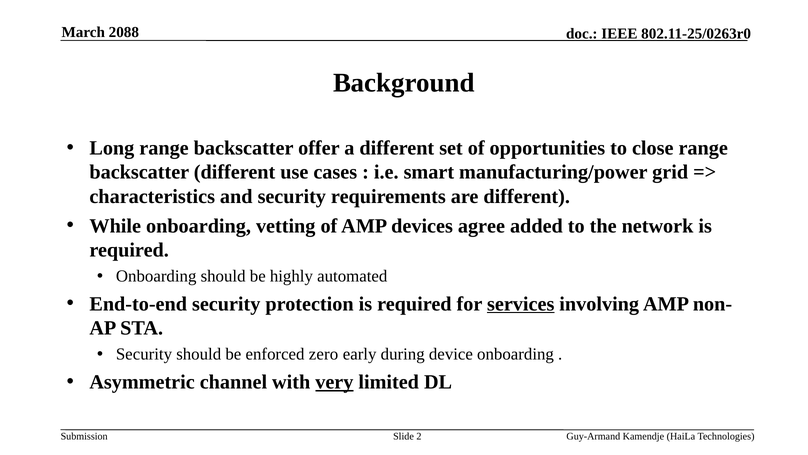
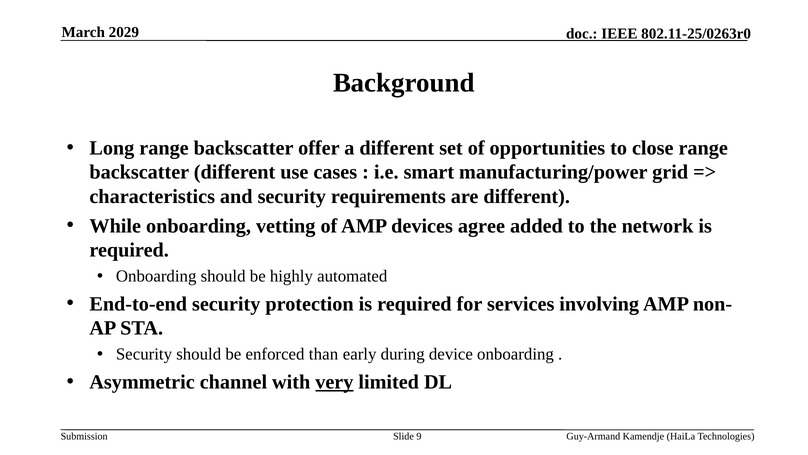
2088: 2088 -> 2029 (124, 32)
services underline: present -> none (521, 304)
zero: zero -> than (324, 354)
2: 2 -> 9 (419, 436)
